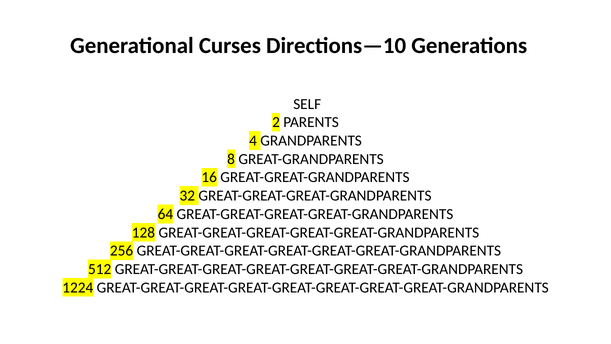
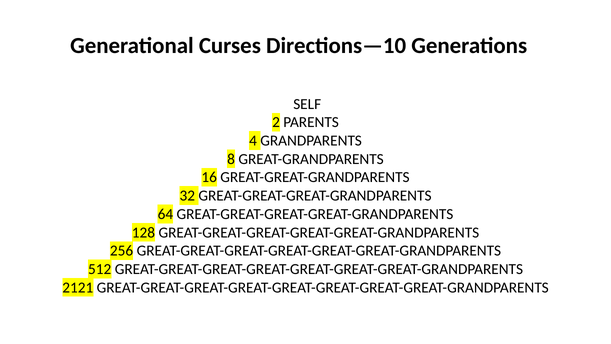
1224: 1224 -> 2121 (78, 287)
